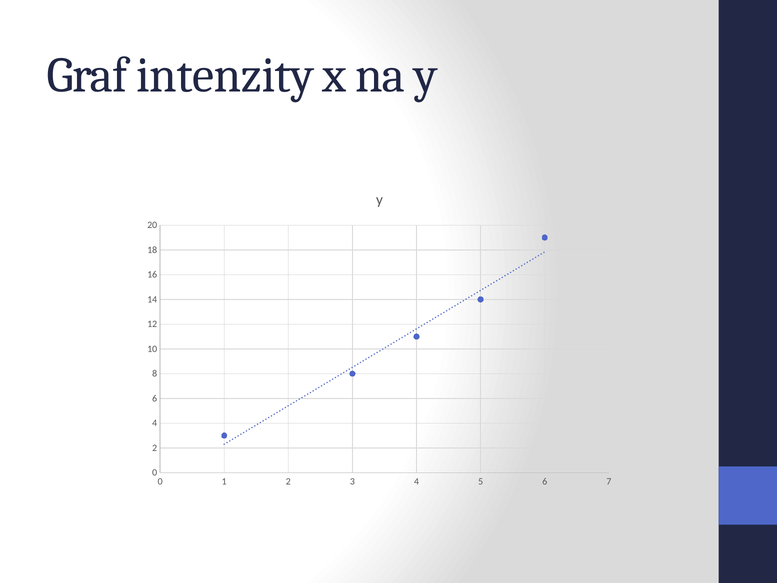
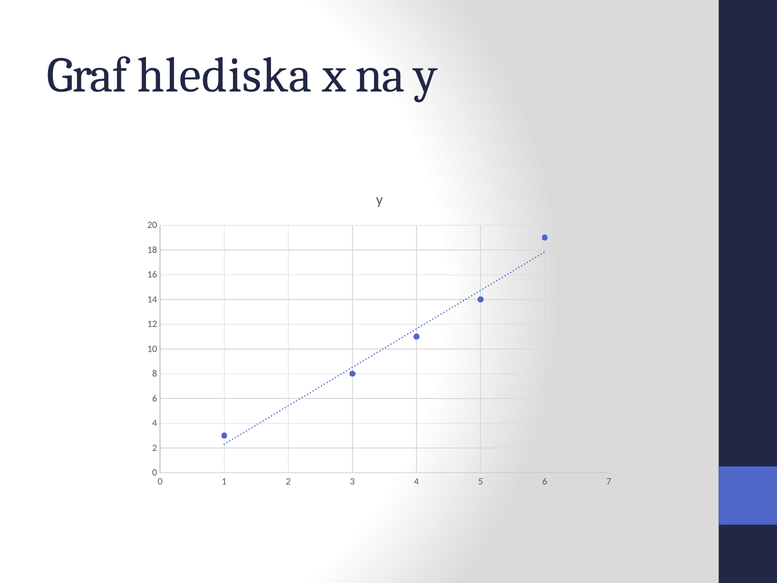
intenzity: intenzity -> hlediska (225, 75)
